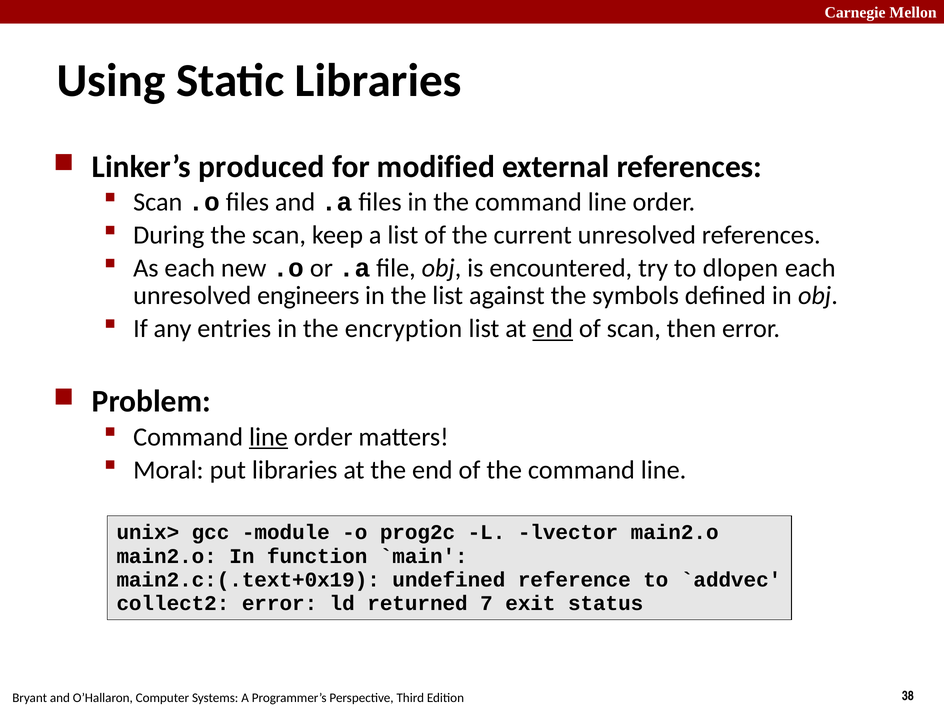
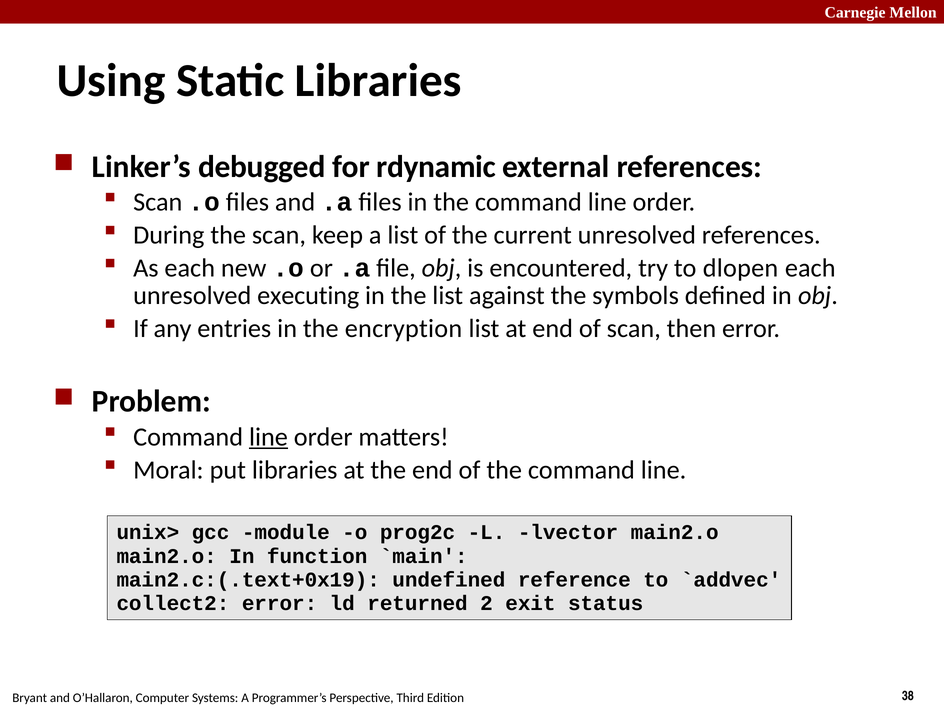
produced: produced -> debugged (262, 167)
modified: modified -> rdynamic (436, 167)
engineers: engineers -> executing (308, 296)
end underline: present -> none (553, 329)
7: 7 -> 2 (486, 603)
